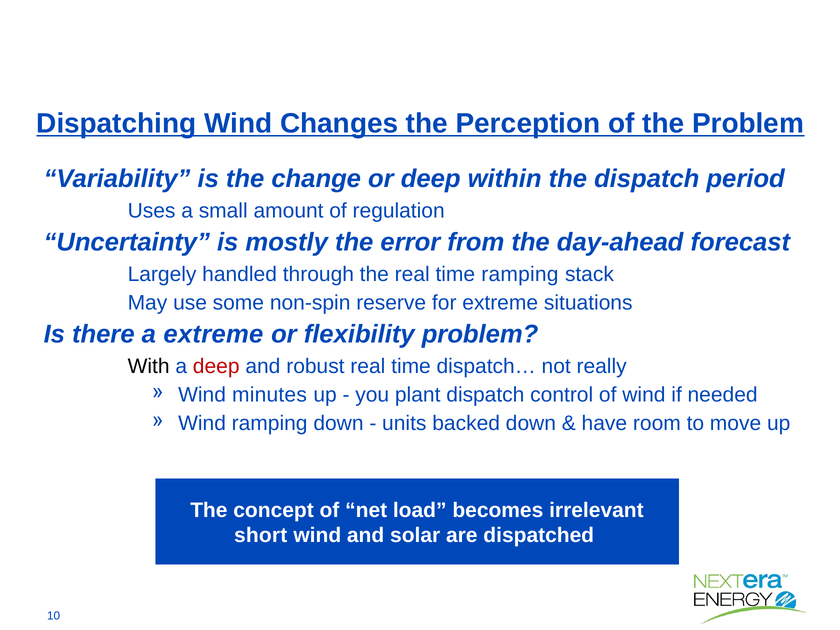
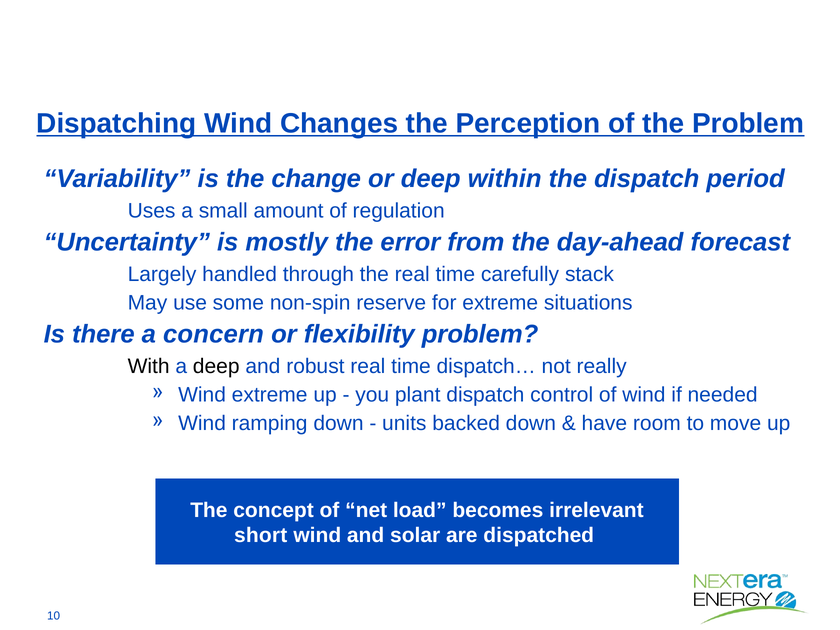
time ramping: ramping -> carefully (520, 274)
a extreme: extreme -> concern (213, 334)
deep colour: red -> black (216, 366)
Wind minutes: minutes -> extreme (270, 395)
